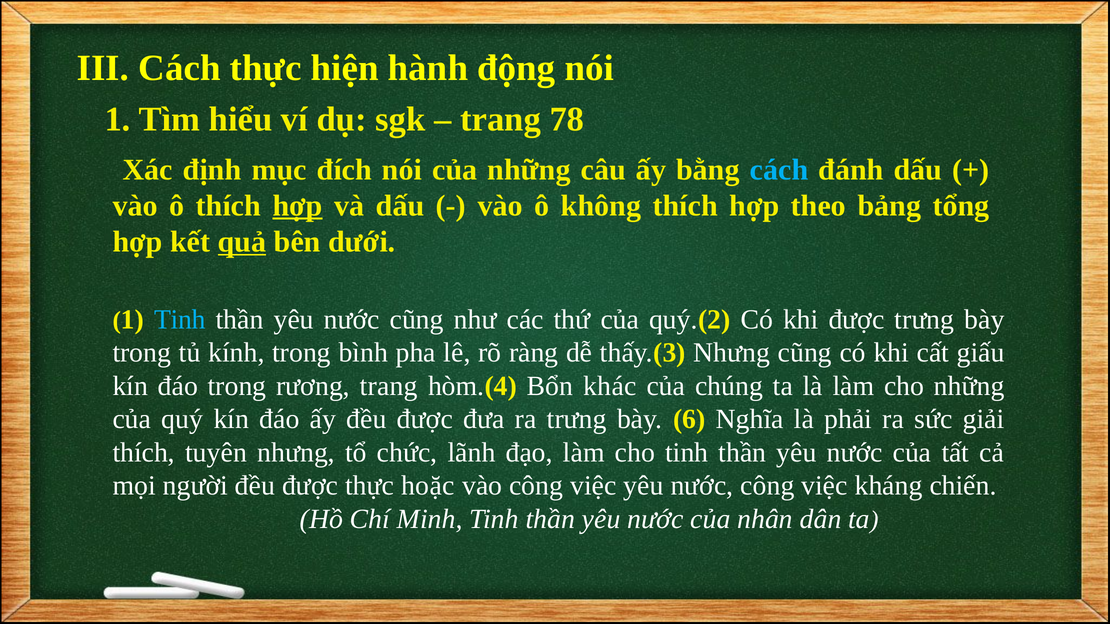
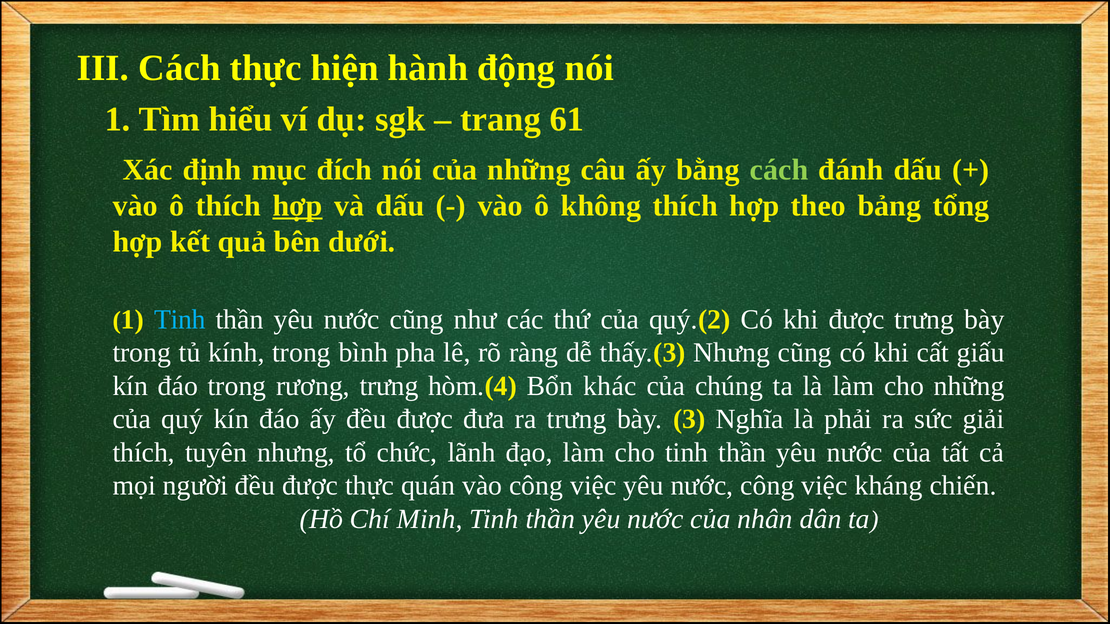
78: 78 -> 61 (567, 120)
cách colour: light blue -> light green (779, 170)
quả underline: present -> none (242, 242)
rương trang: trang -> trưng (389, 386)
6: 6 -> 3 (689, 419)
hoặc: hoặc -> quán (428, 486)
